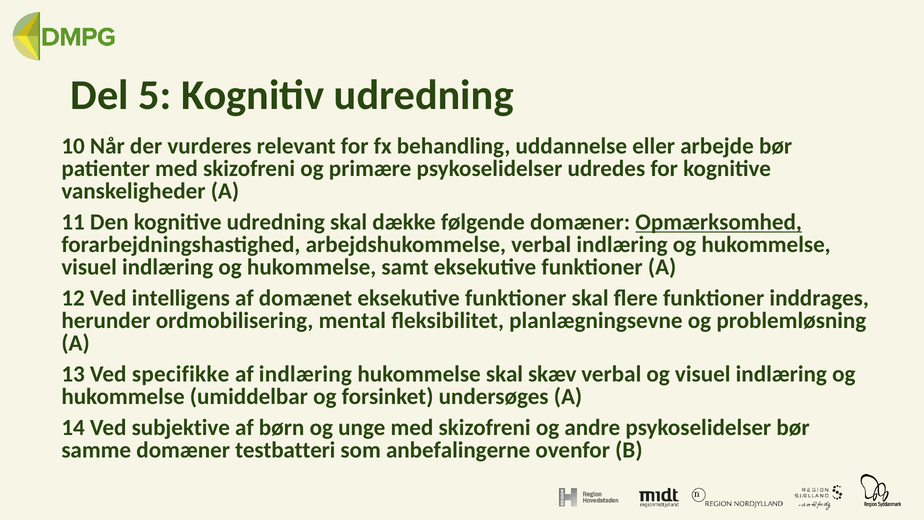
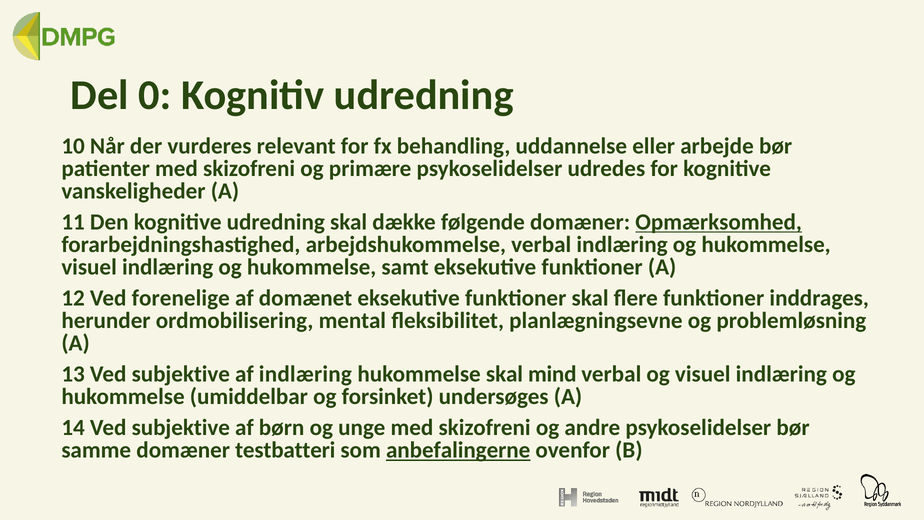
5: 5 -> 0 (155, 95)
intelligens: intelligens -> forenelige (181, 298)
13 Ved specifikke: specifikke -> subjektive (181, 374)
skæv: skæv -> mind (552, 374)
anbefalingerne underline: none -> present (458, 450)
